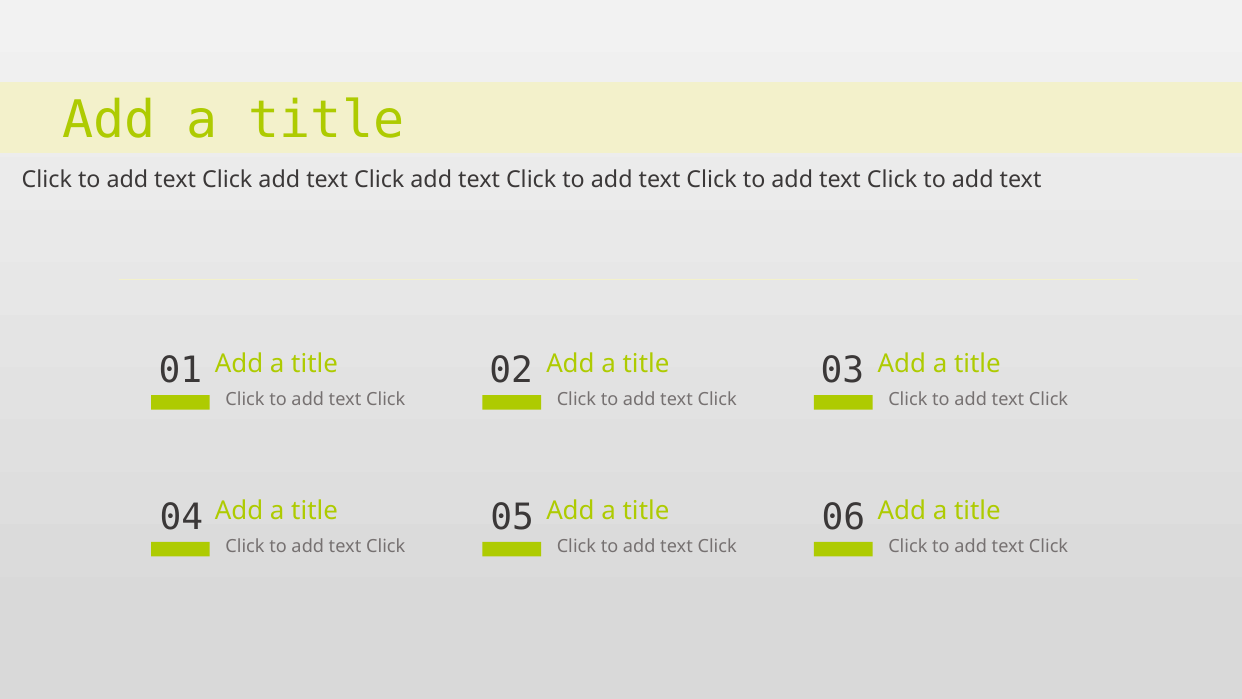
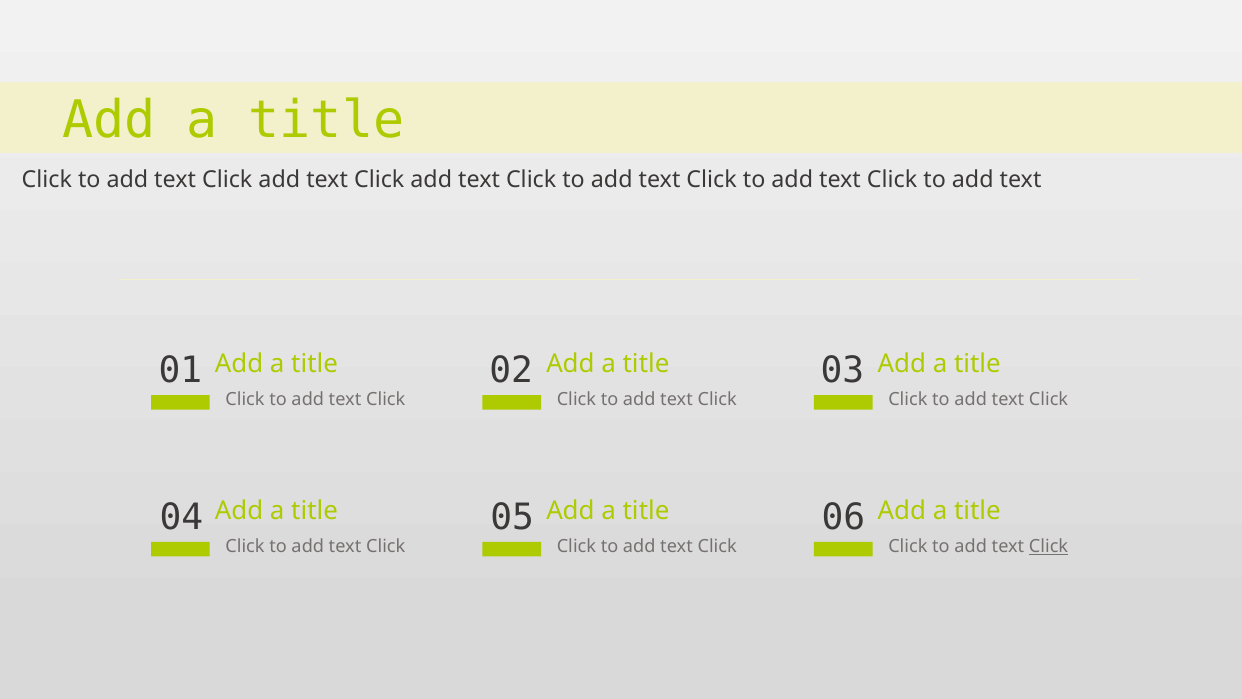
Click underline: none -> present (1049, 546)
